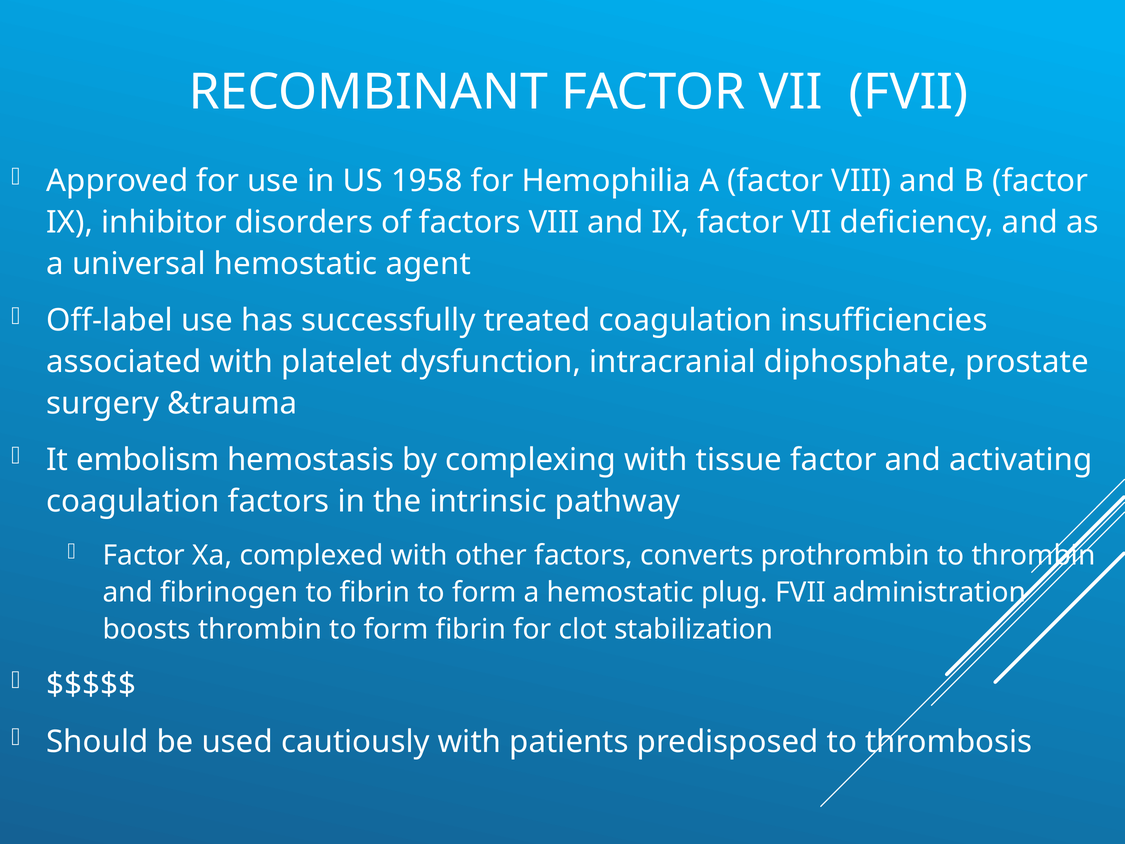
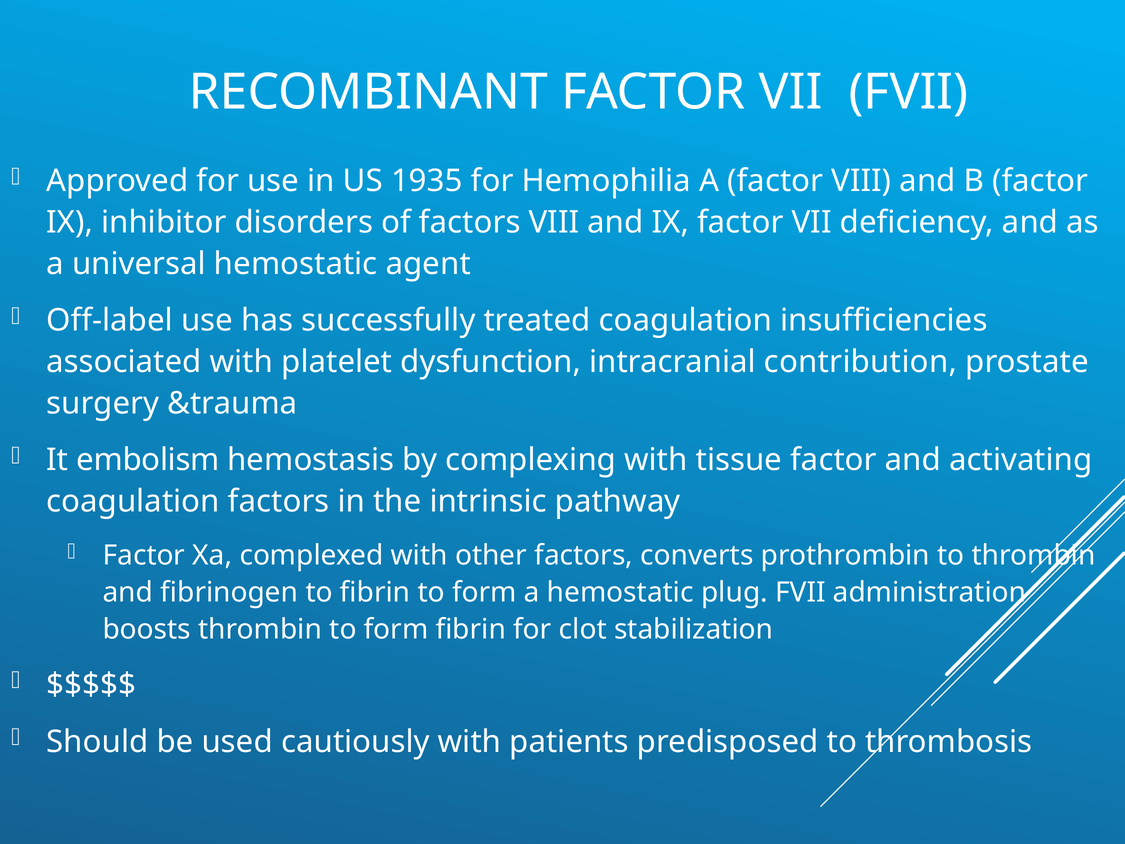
1958: 1958 -> 1935 (427, 181)
diphosphate: diphosphate -> contribution (860, 362)
